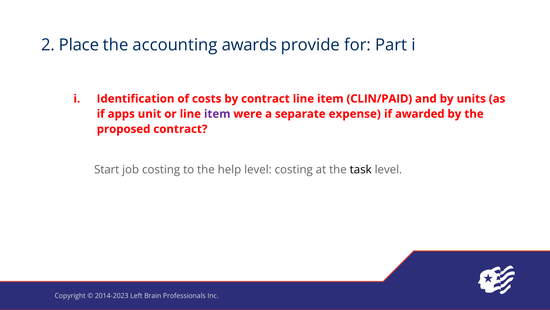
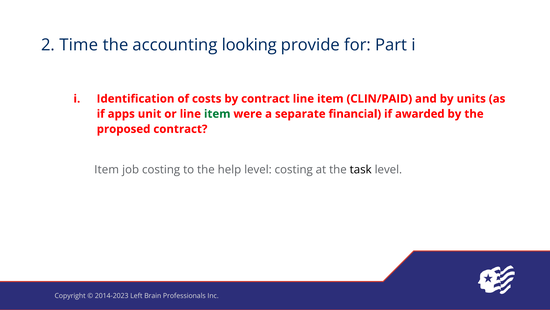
Place: Place -> Time (79, 45)
awards: awards -> looking (249, 45)
item colour: purple -> green (217, 114)
expense: expense -> financial (355, 114)
Start: Start -> Item (107, 169)
